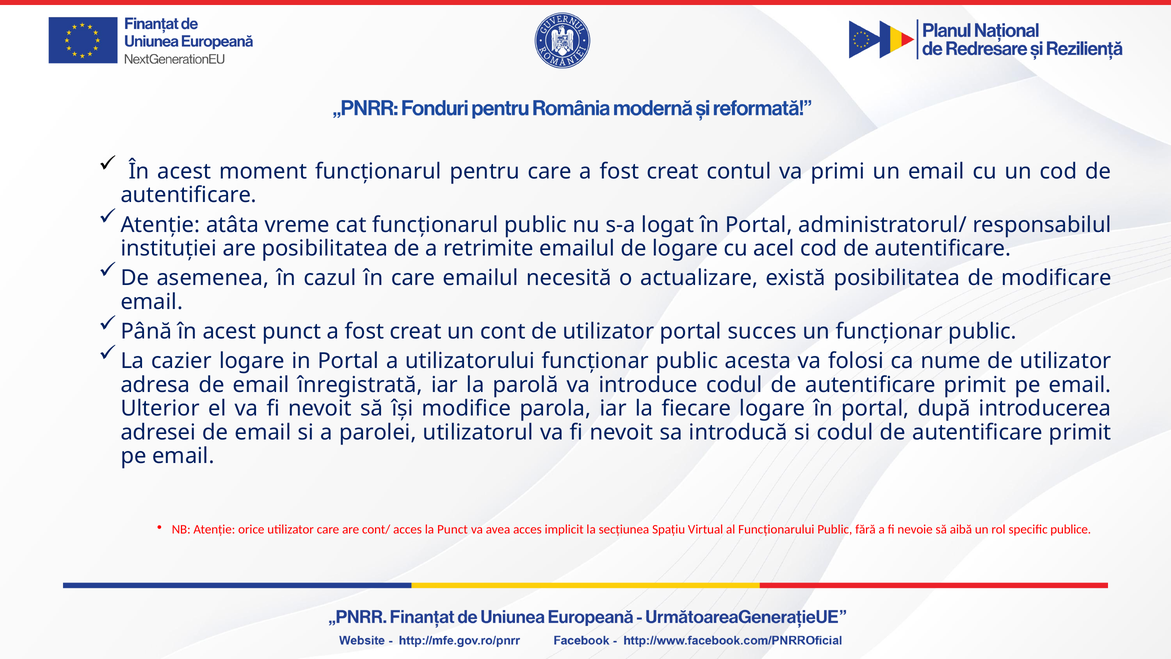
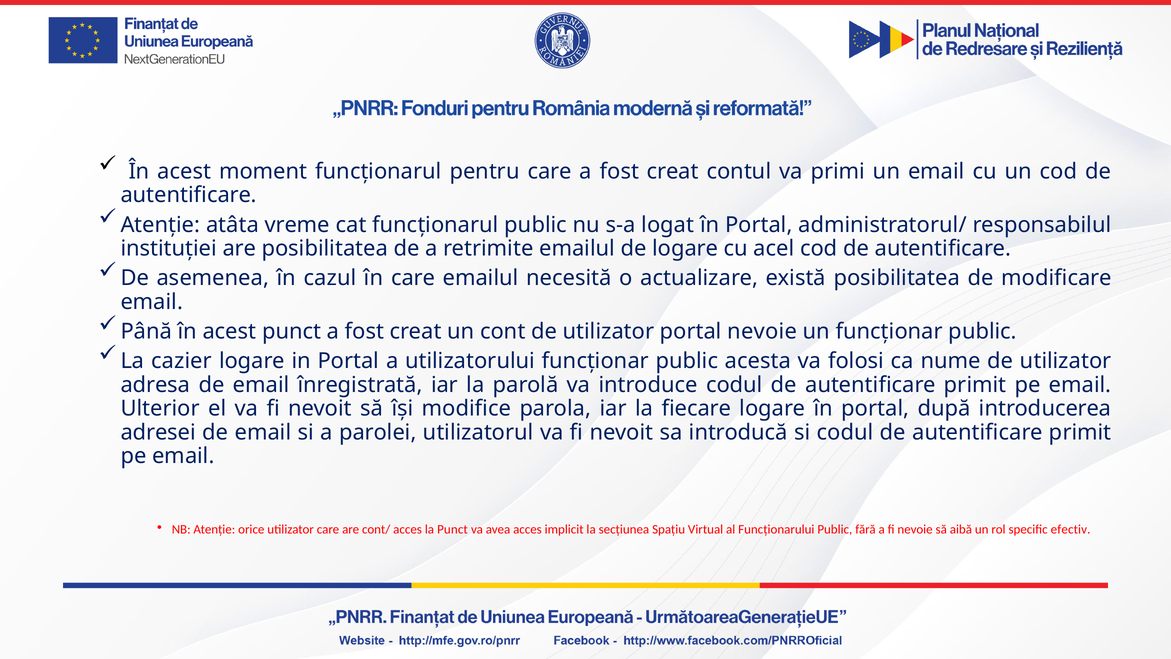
portal succes: succes -> nevoie (762, 331)
publice: publice -> efectiv (1071, 529)
